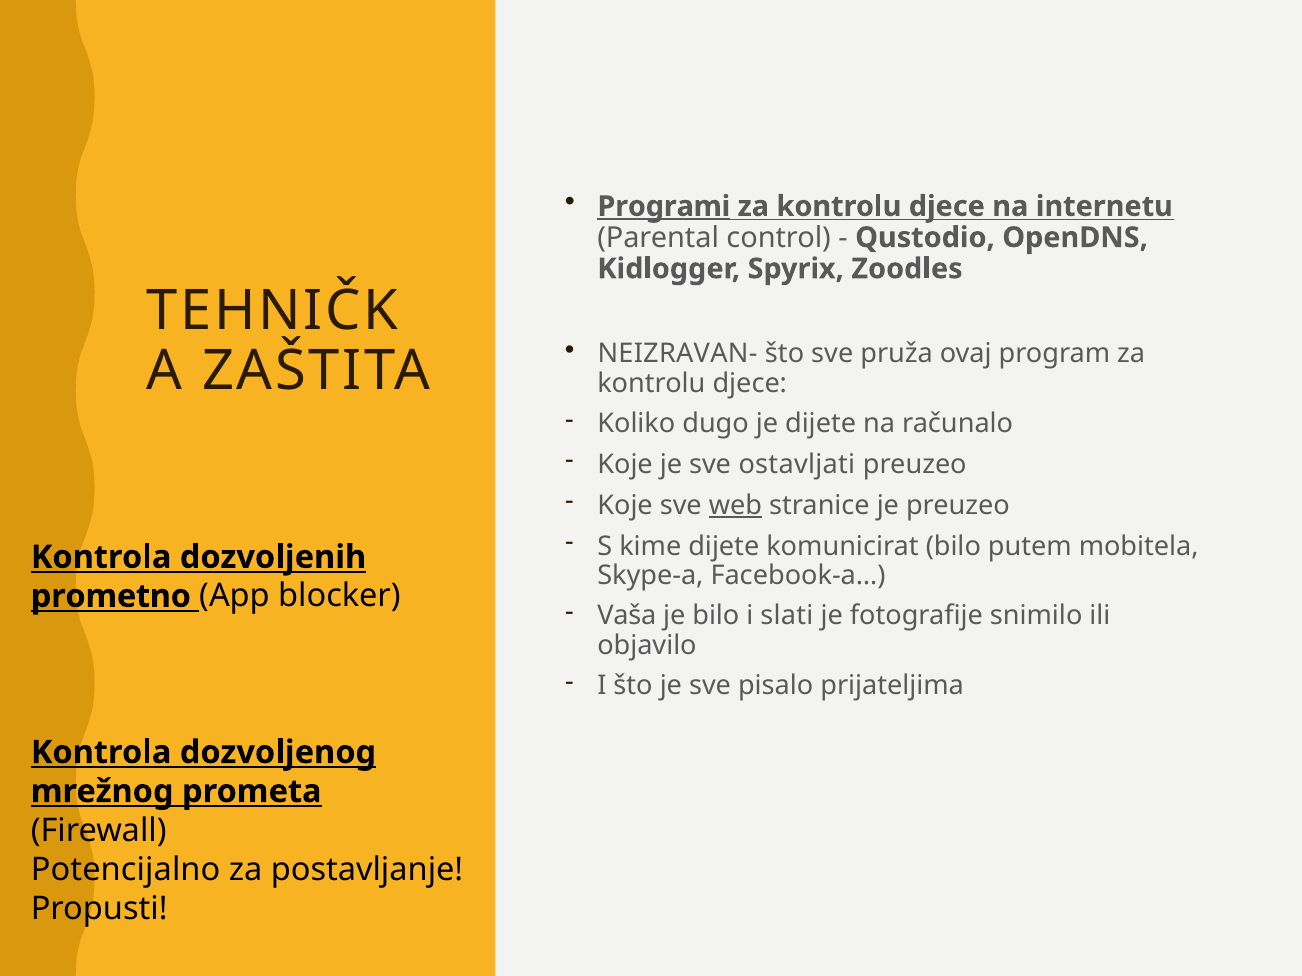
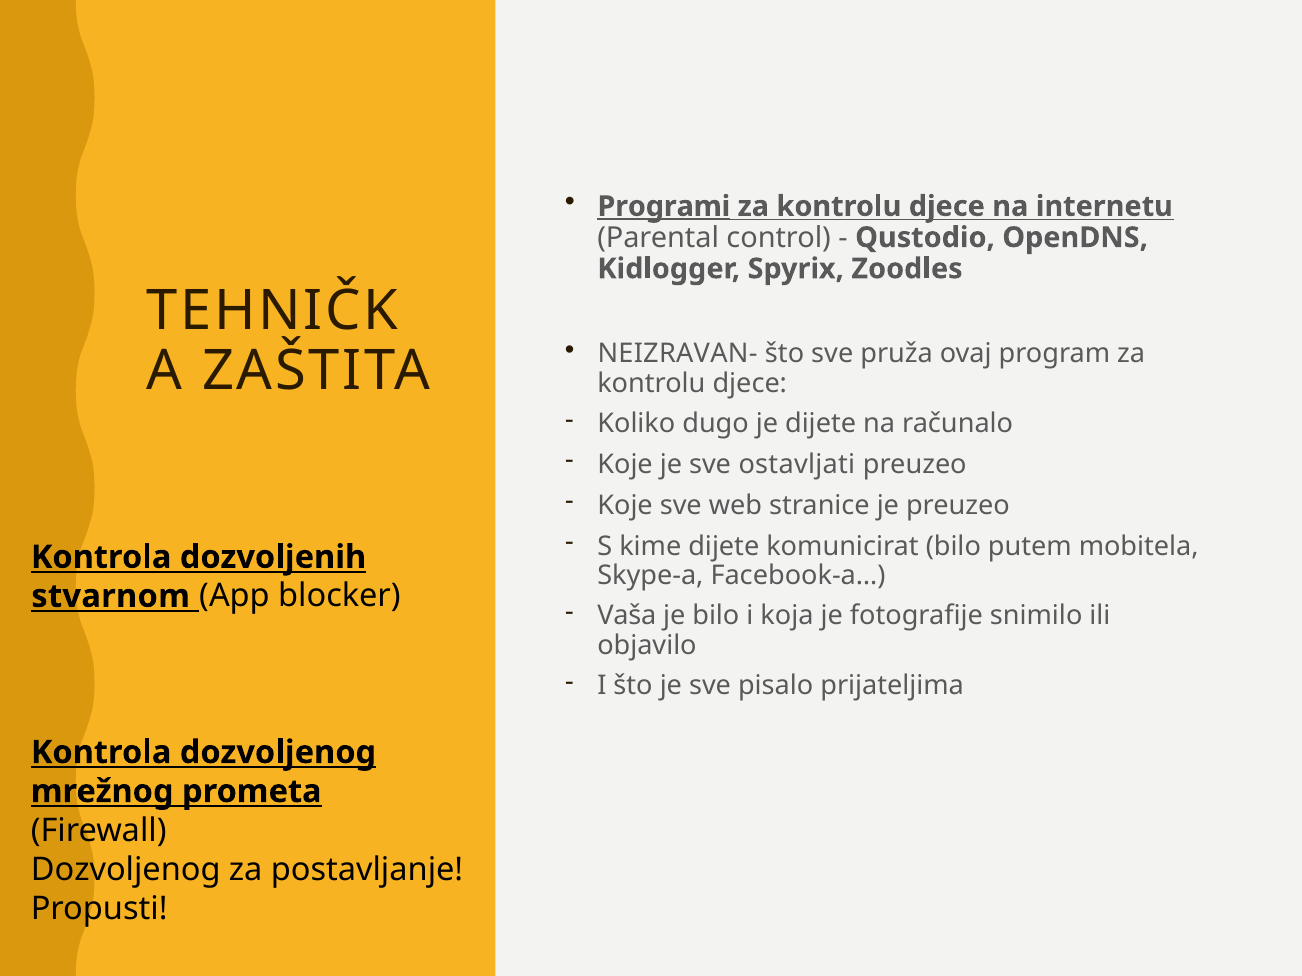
web underline: present -> none (735, 506)
prometno: prometno -> stvarnom (111, 596)
slati: slati -> koja (787, 616)
Potencijalno: Potencijalno -> Dozvoljenog (126, 870)
